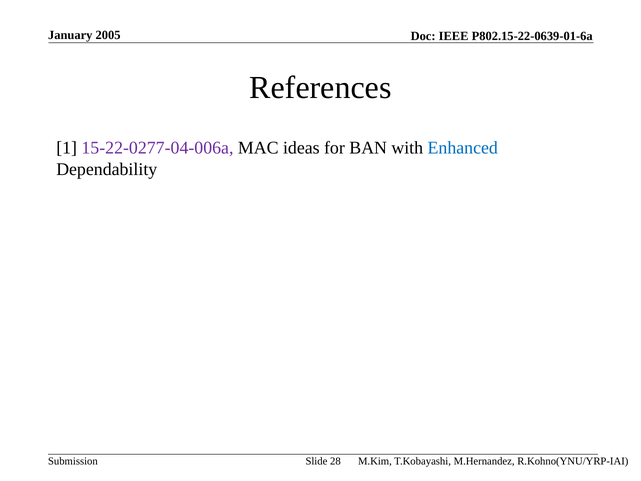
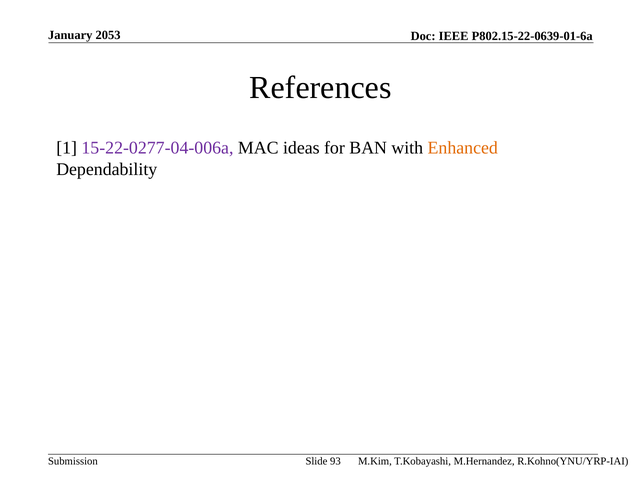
2005: 2005 -> 2053 (108, 35)
Enhanced colour: blue -> orange (463, 148)
28: 28 -> 93 (335, 461)
